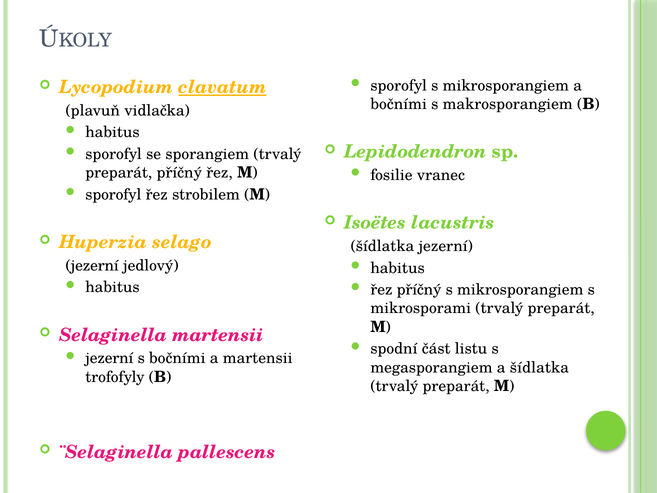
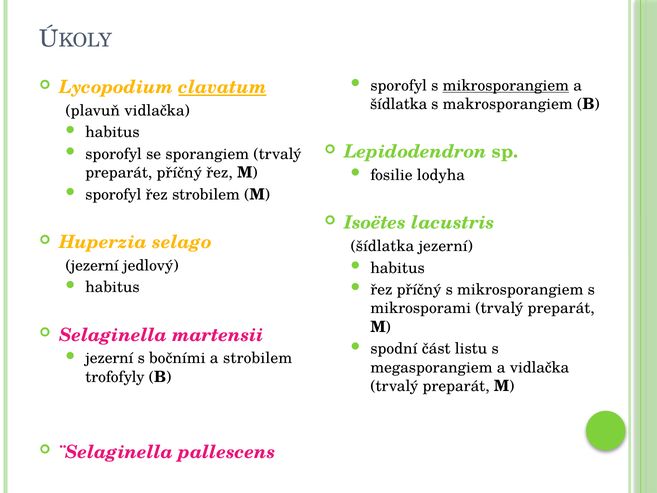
mikrosporangiem underline: none -> present (506, 86)
bočními: bočními -> šídlatka (399, 104)
vranec: vranec -> lodyha (441, 175)
a martensii: martensii -> strobilem (258, 358)
a šídlatka: šídlatka -> vidlačka (540, 367)
